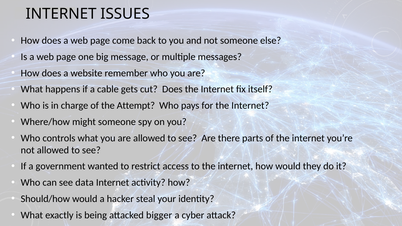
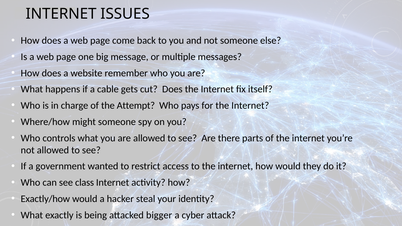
data: data -> class (85, 183)
Should/how: Should/how -> Exactly/how (45, 199)
